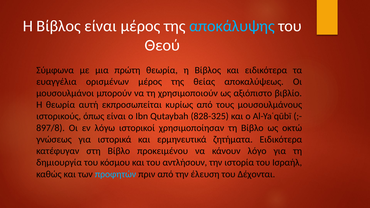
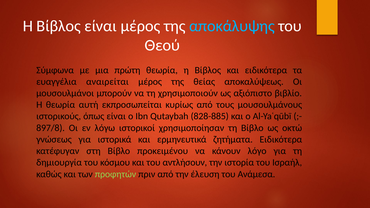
ορισμένων: ορισμένων -> αναιρείται (107, 82)
828-325: 828-325 -> 828-885 (210, 116)
προφητών colour: light blue -> light green (116, 174)
Δέχονται: Δέχονται -> Ανάμεσα (256, 174)
